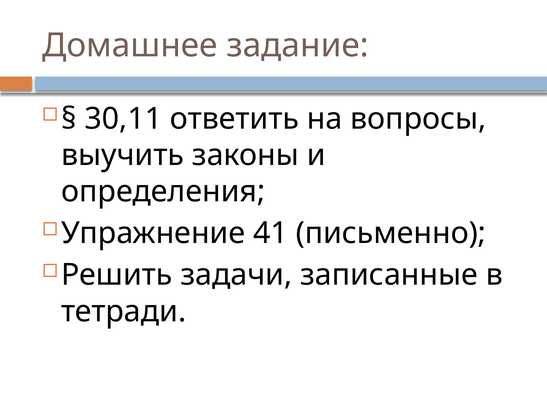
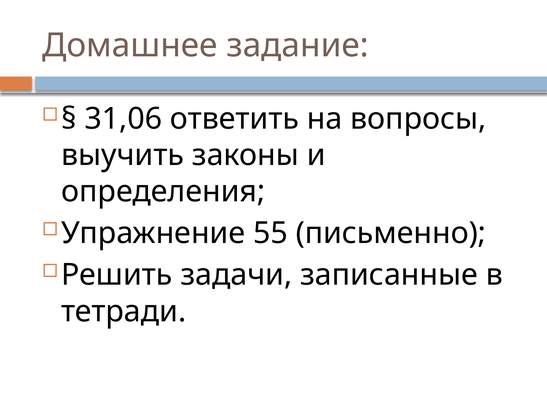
30,11: 30,11 -> 31,06 (123, 119)
41: 41 -> 55 (270, 233)
